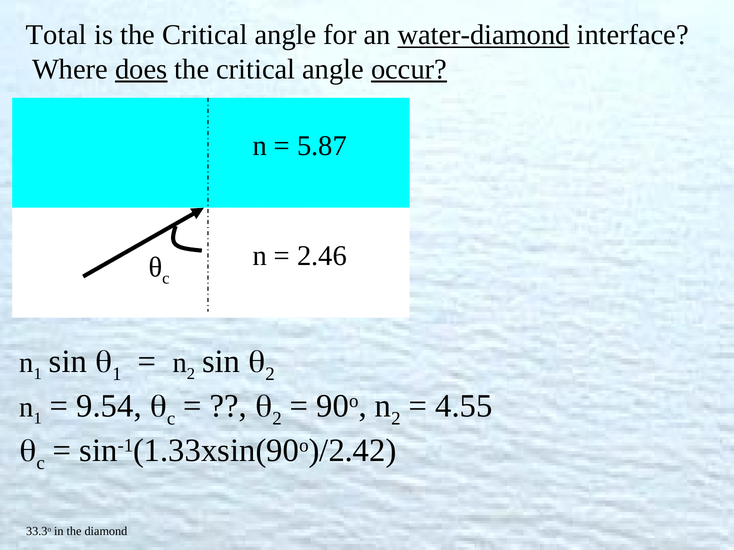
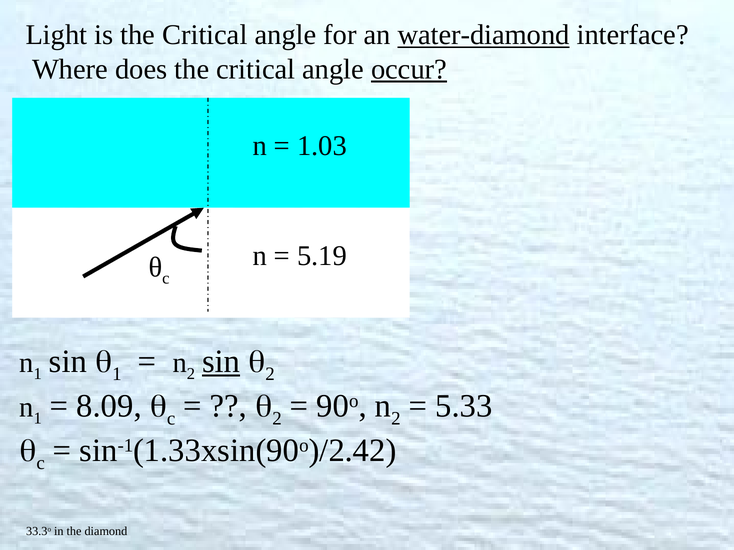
Total: Total -> Light (56, 35)
does underline: present -> none (141, 69)
5.87: 5.87 -> 1.03 (322, 146)
2.46: 2.46 -> 5.19 (322, 256)
sin underline: none -> present (221, 362)
9.54: 9.54 -> 8.09 (109, 406)
4.55: 4.55 -> 5.33 (464, 406)
